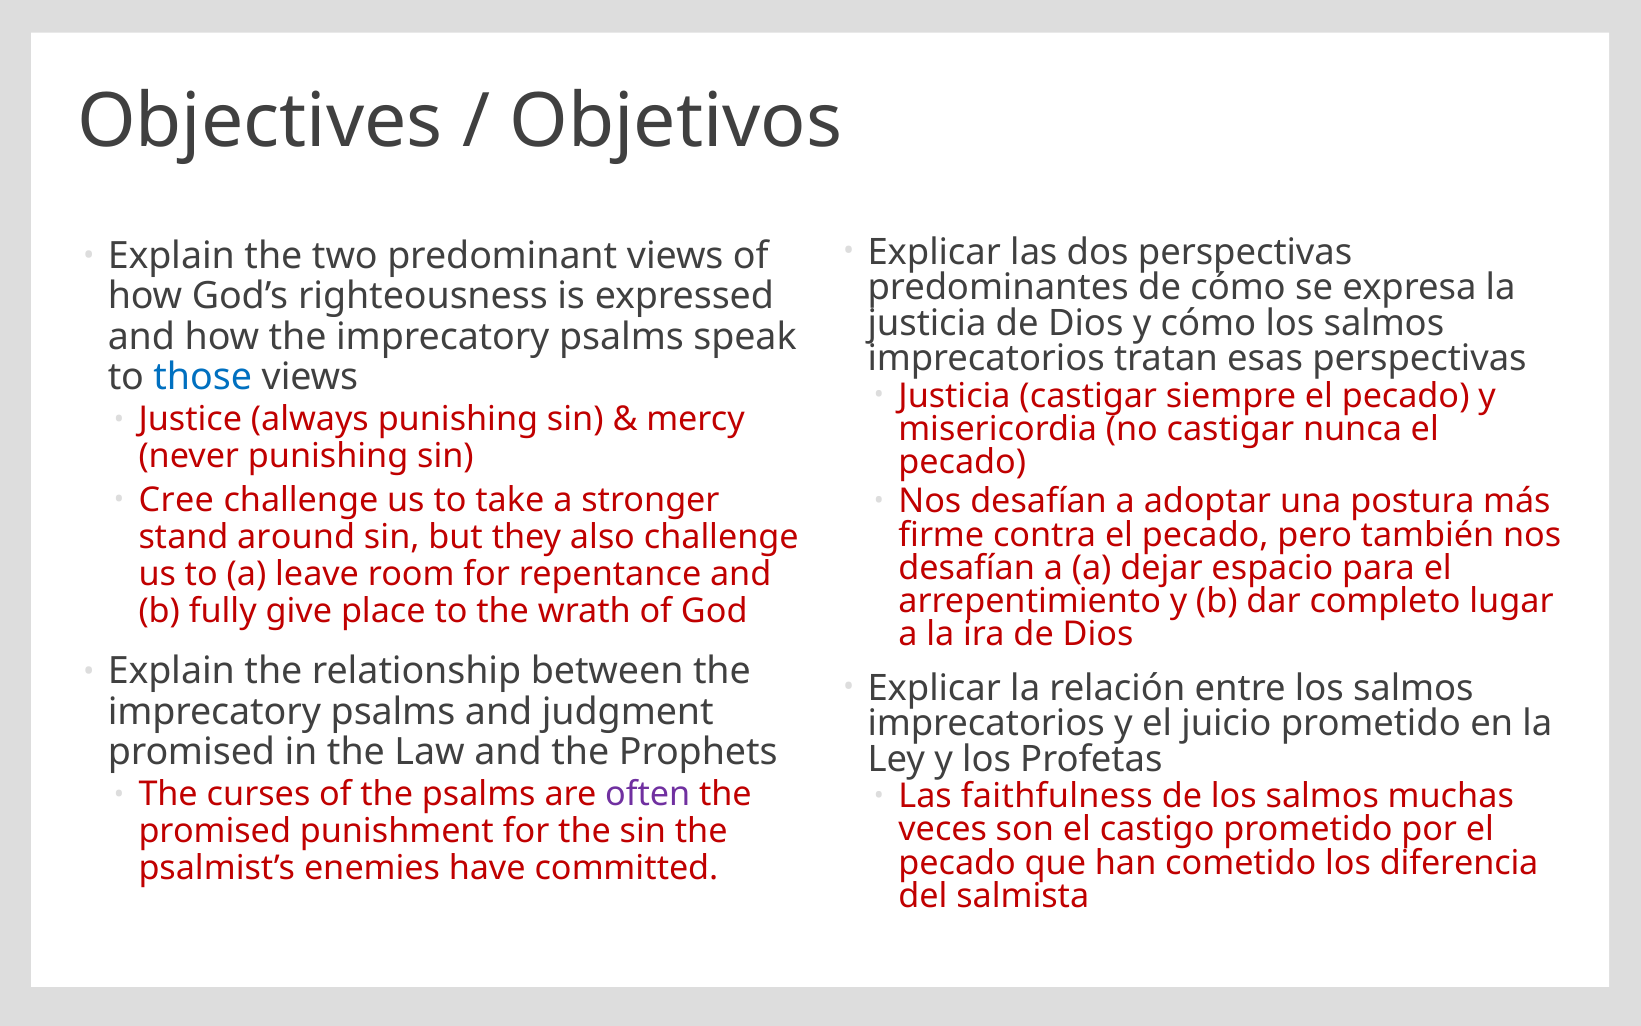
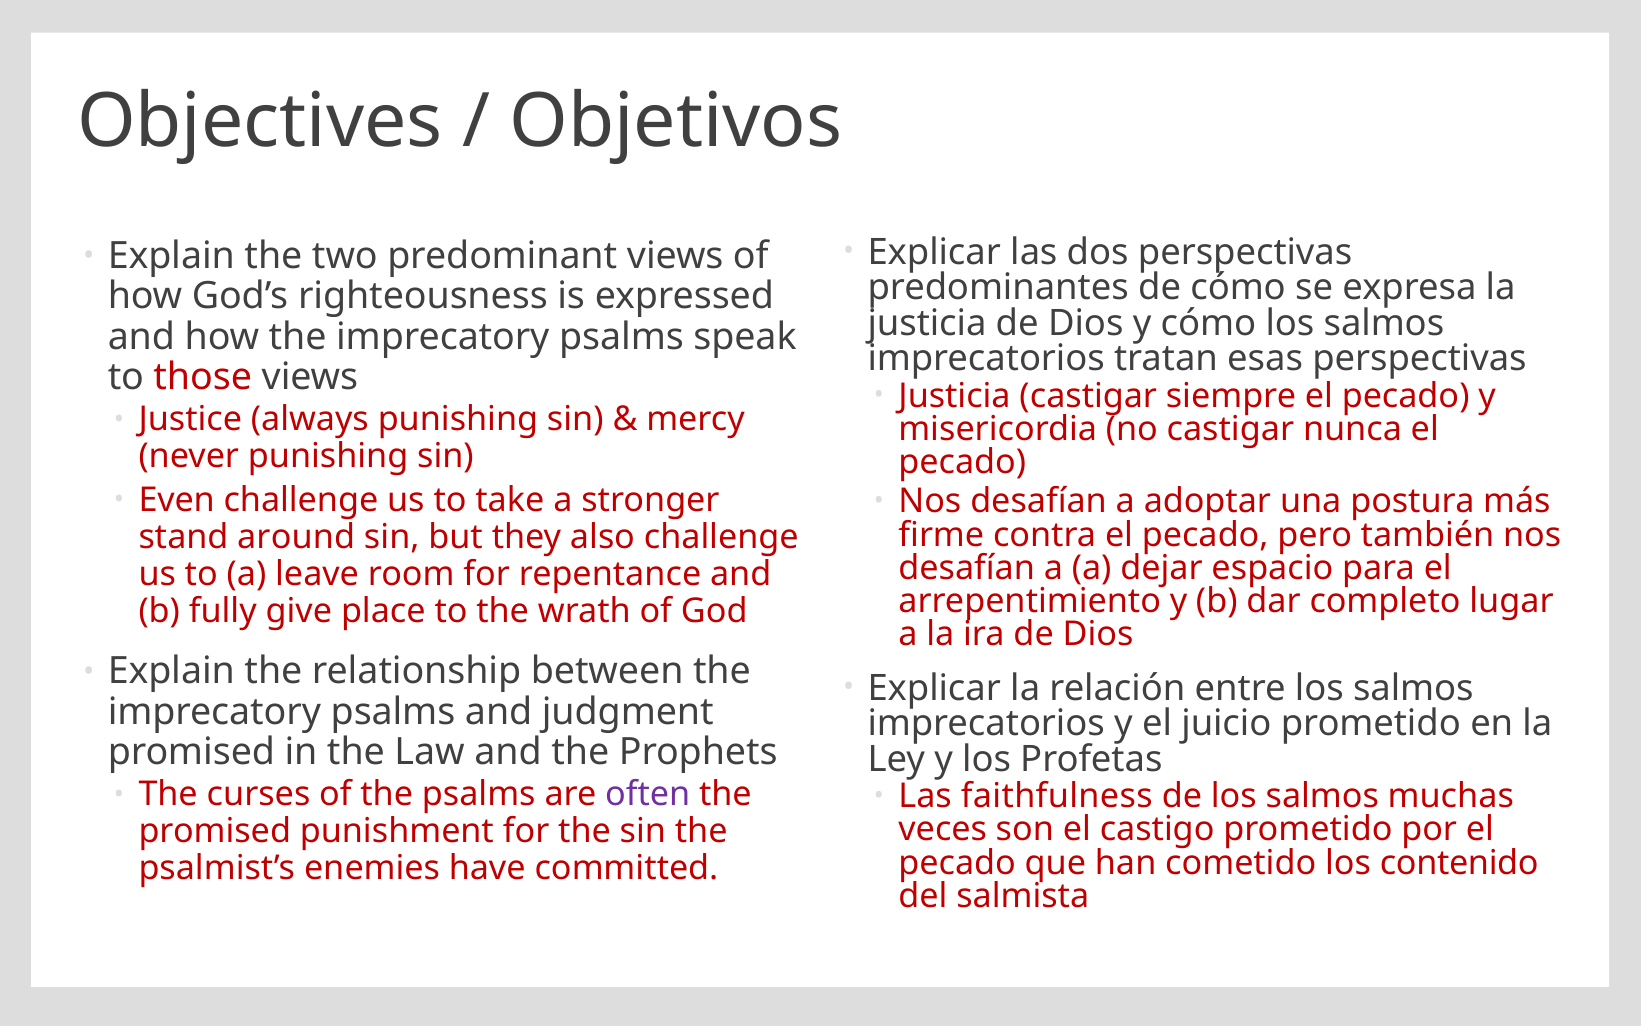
those colour: blue -> red (203, 377)
Cree: Cree -> Even (177, 500)
diferencia: diferencia -> contenido (1459, 863)
